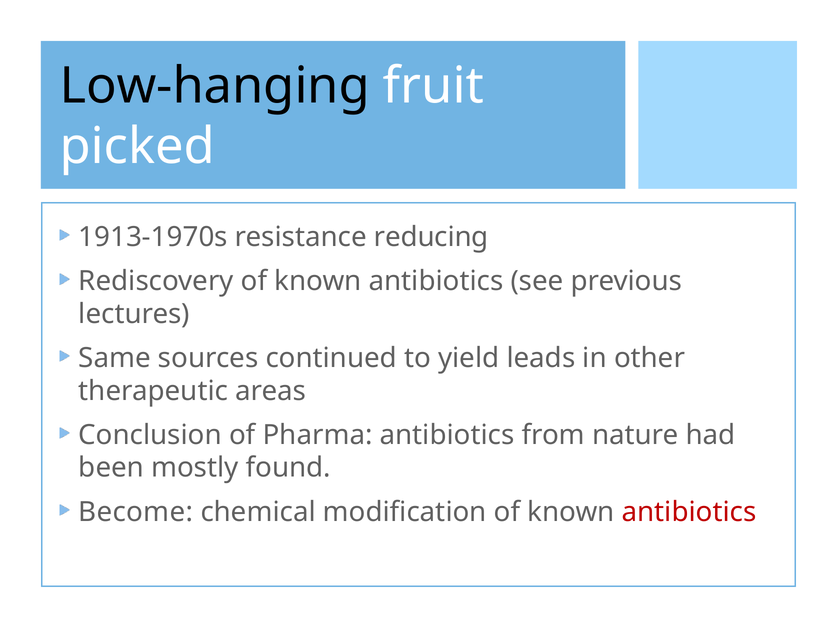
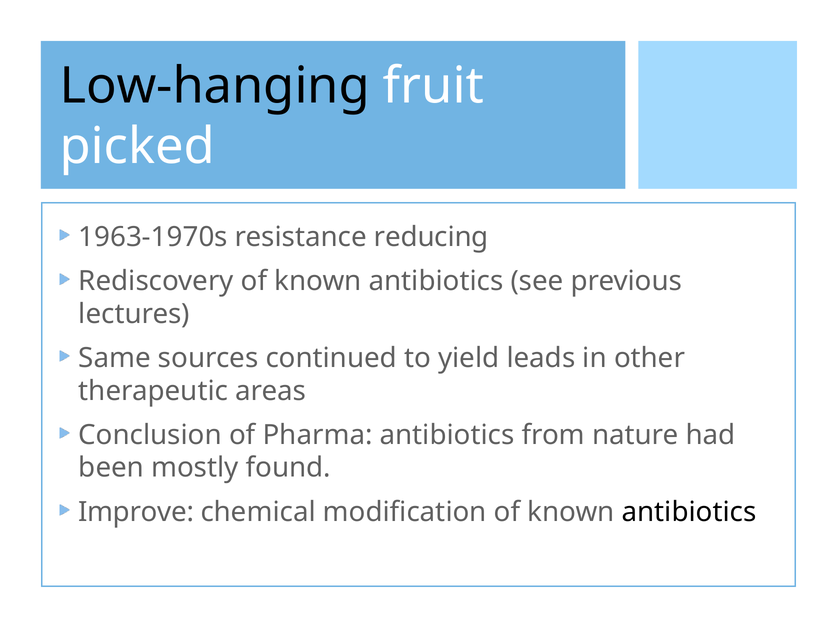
1913-1970s: 1913-1970s -> 1963-1970s (153, 237)
Become: Become -> Improve (136, 512)
antibiotics colour: red -> black (689, 512)
